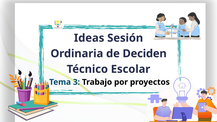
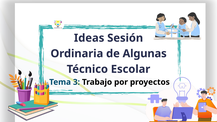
Deciden: Deciden -> Algunas (145, 54)
